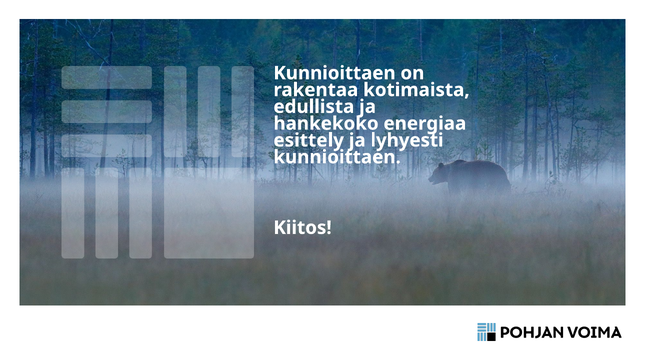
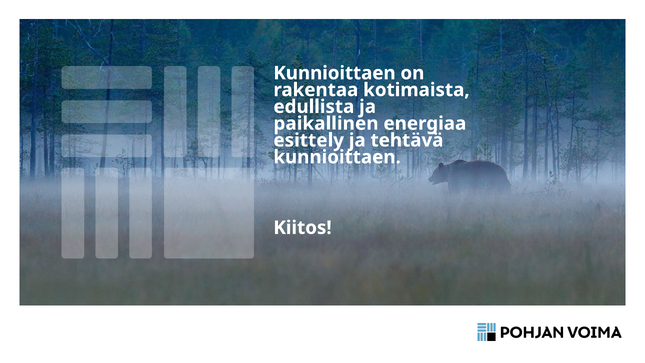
hankekoko: hankekoko -> paikallinen (326, 123)
lyhyesti: lyhyesti -> tehtävä (407, 140)
